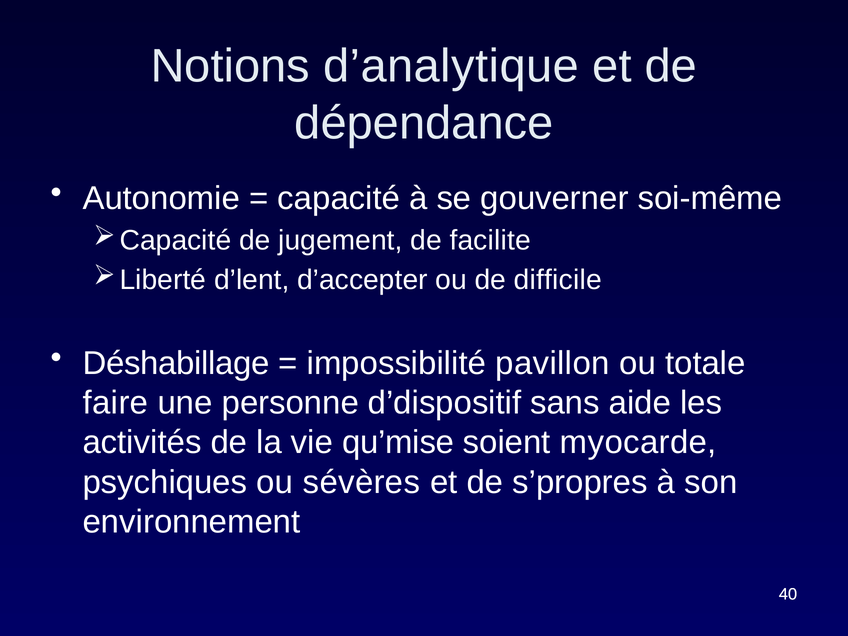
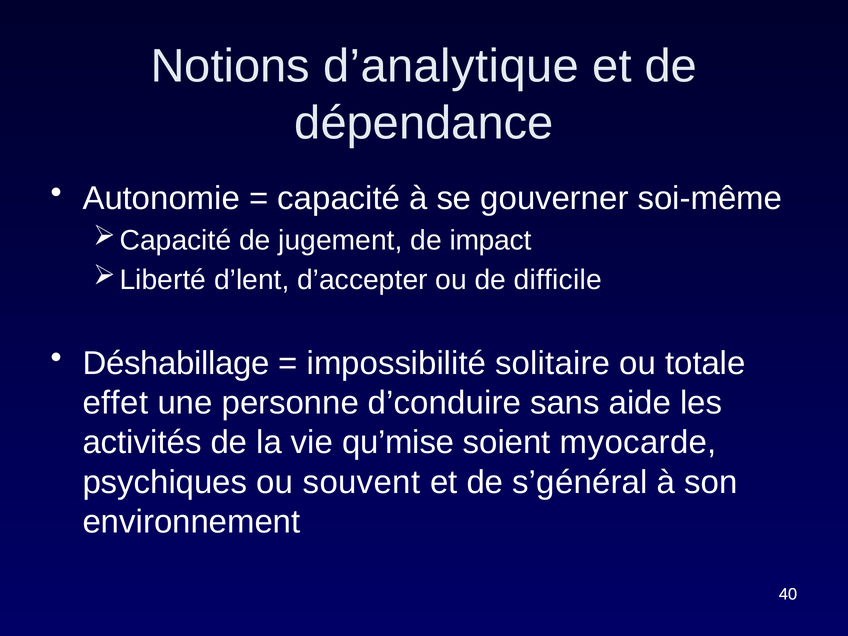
facilite: facilite -> impact (491, 241)
pavillon: pavillon -> solitaire (553, 363)
faire: faire -> effet (115, 403)
d’dispositif: d’dispositif -> d’conduire (444, 403)
sévères: sévères -> souvent (361, 482)
s’propres: s’propres -> s’général (580, 482)
